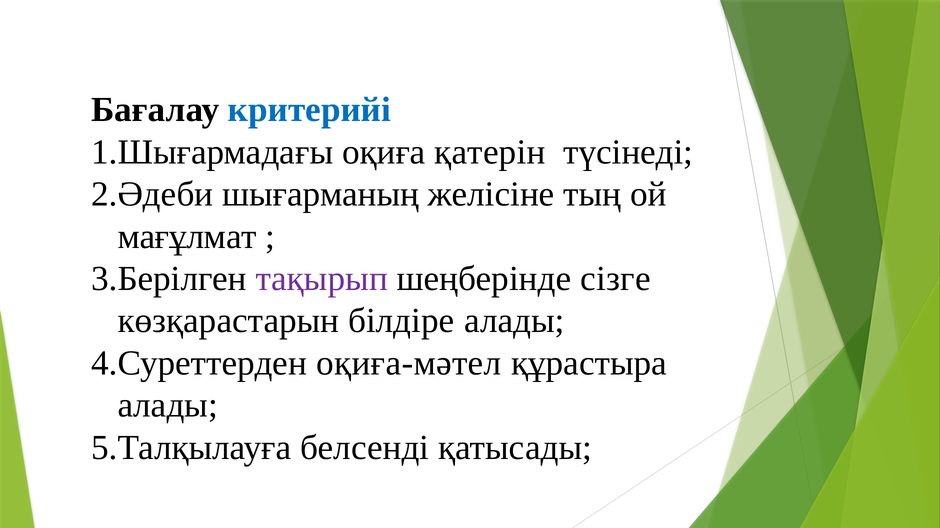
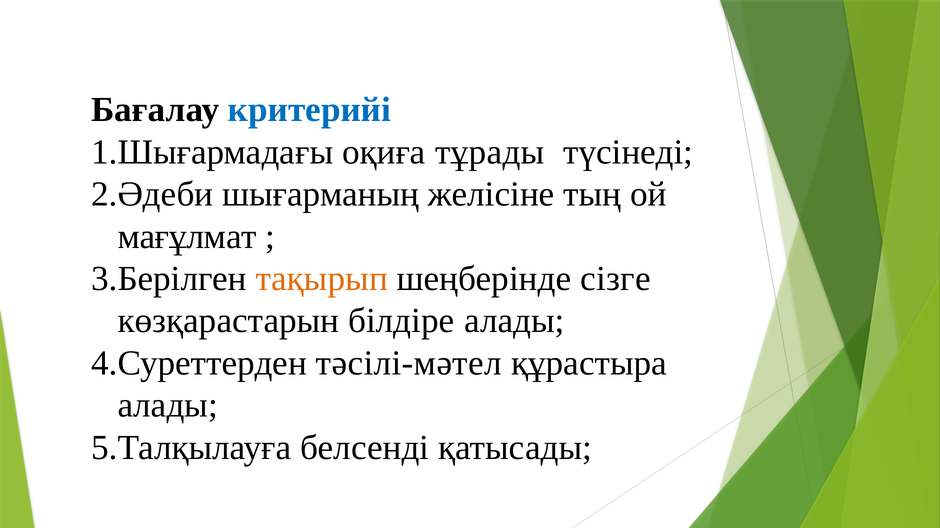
қатерін: қатерін -> тұрады (490, 152)
тақырып colour: purple -> orange (322, 279)
оқиға-мәтел: оқиға-мәтел -> тәсілі-мәтел (409, 364)
